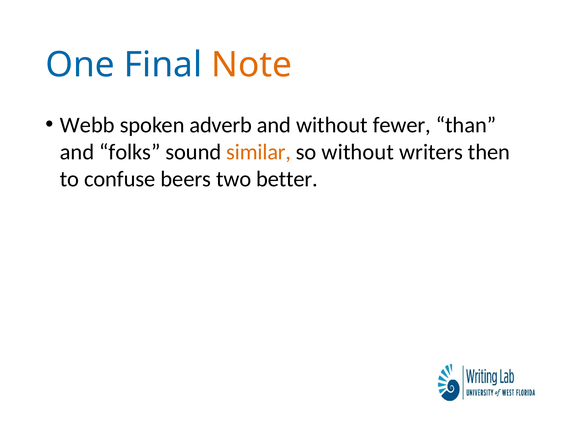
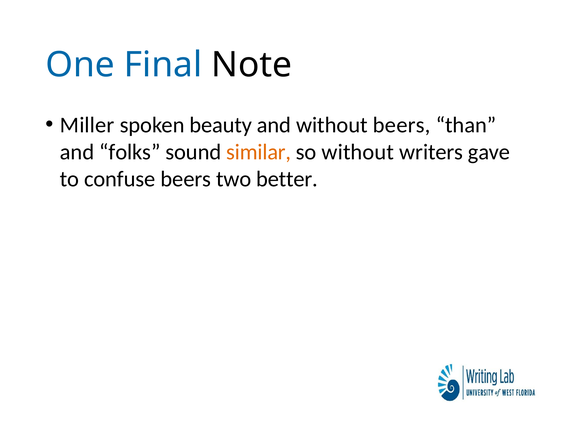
Note colour: orange -> black (252, 65)
Webb: Webb -> Miller (87, 125)
adverb: adverb -> beauty (221, 125)
without fewer: fewer -> beers (402, 125)
then: then -> gave (489, 152)
